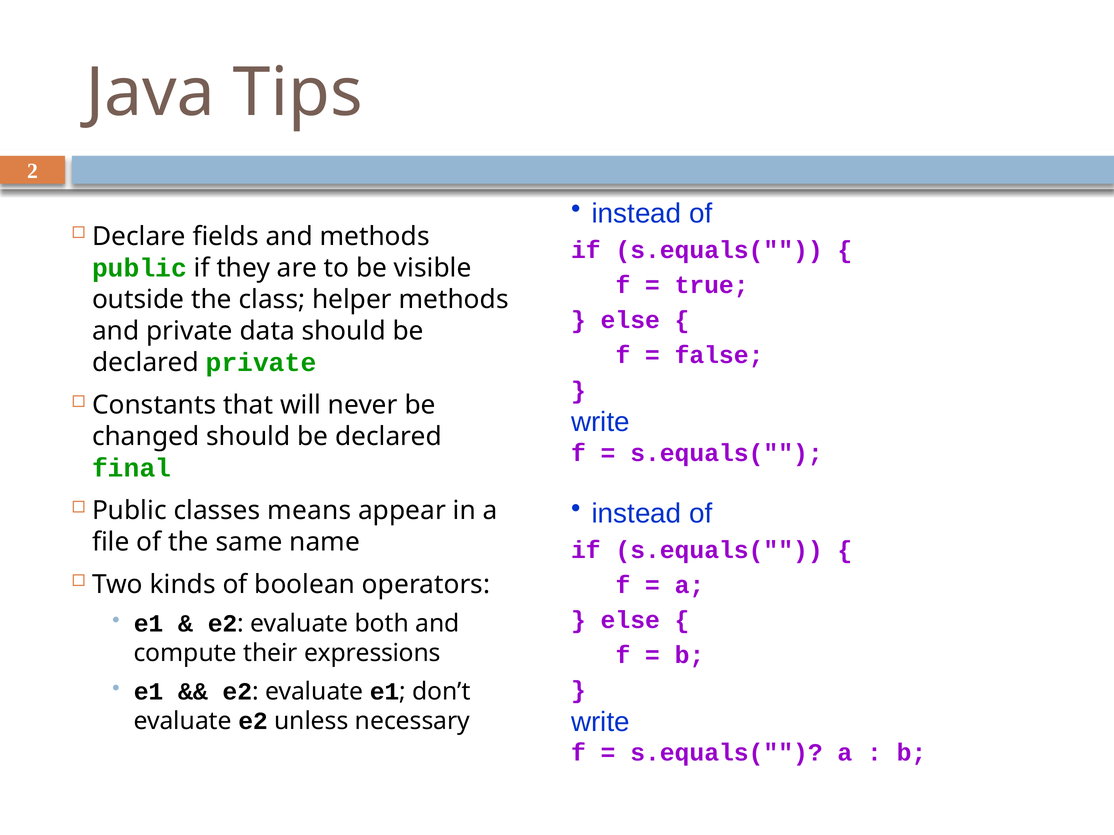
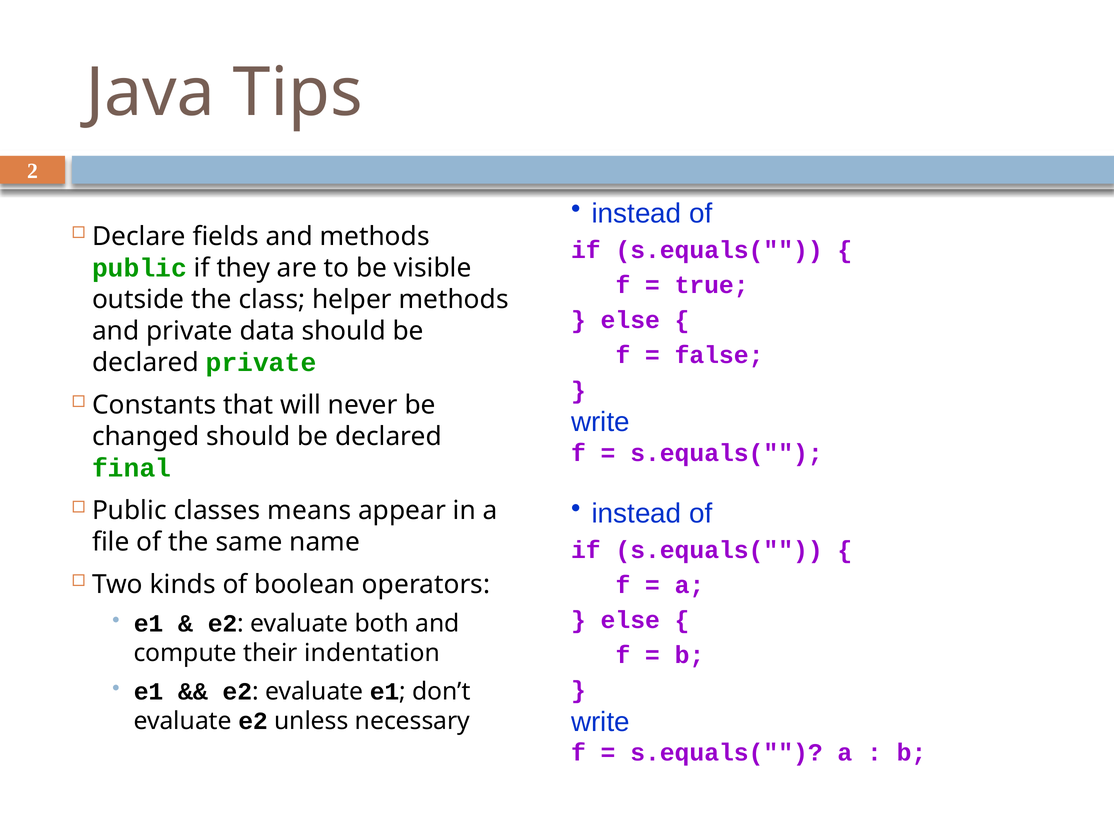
expressions: expressions -> indentation (372, 654)
